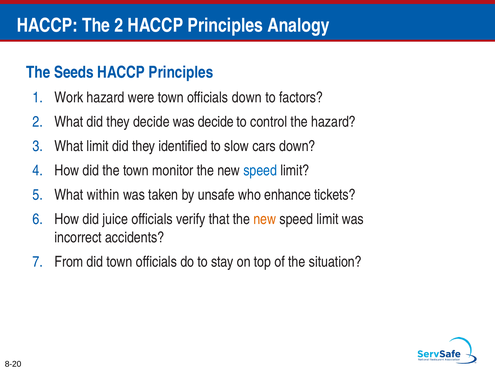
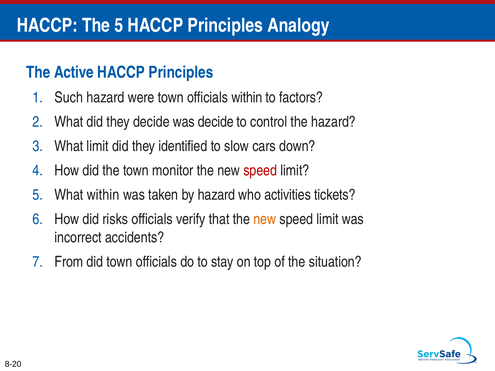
The 2: 2 -> 5 (119, 26)
Seeds: Seeds -> Active (74, 72)
Work: Work -> Such (69, 98)
officials down: down -> within (247, 98)
speed colour: blue -> red (260, 171)
by unsafe: unsafe -> hazard (216, 195)
enhance: enhance -> activities (288, 195)
juice: juice -> risks (115, 219)
